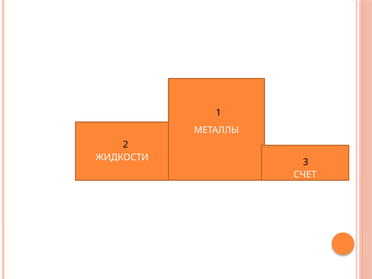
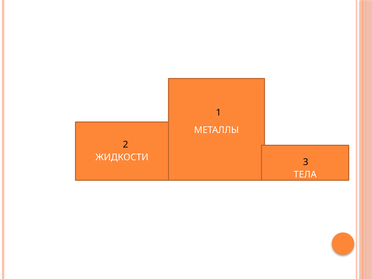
СЧЕТ: СЧЕТ -> ТЕЛА (305, 175)
